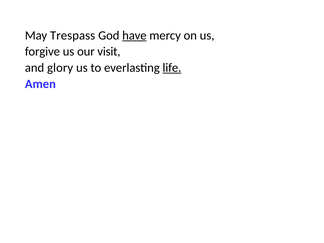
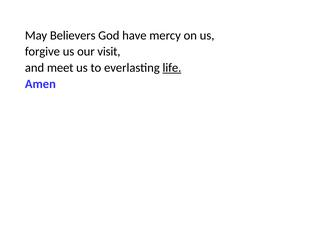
Trespass: Trespass -> Believers (73, 35)
have underline: present -> none (134, 35)
glory: glory -> meet (60, 68)
